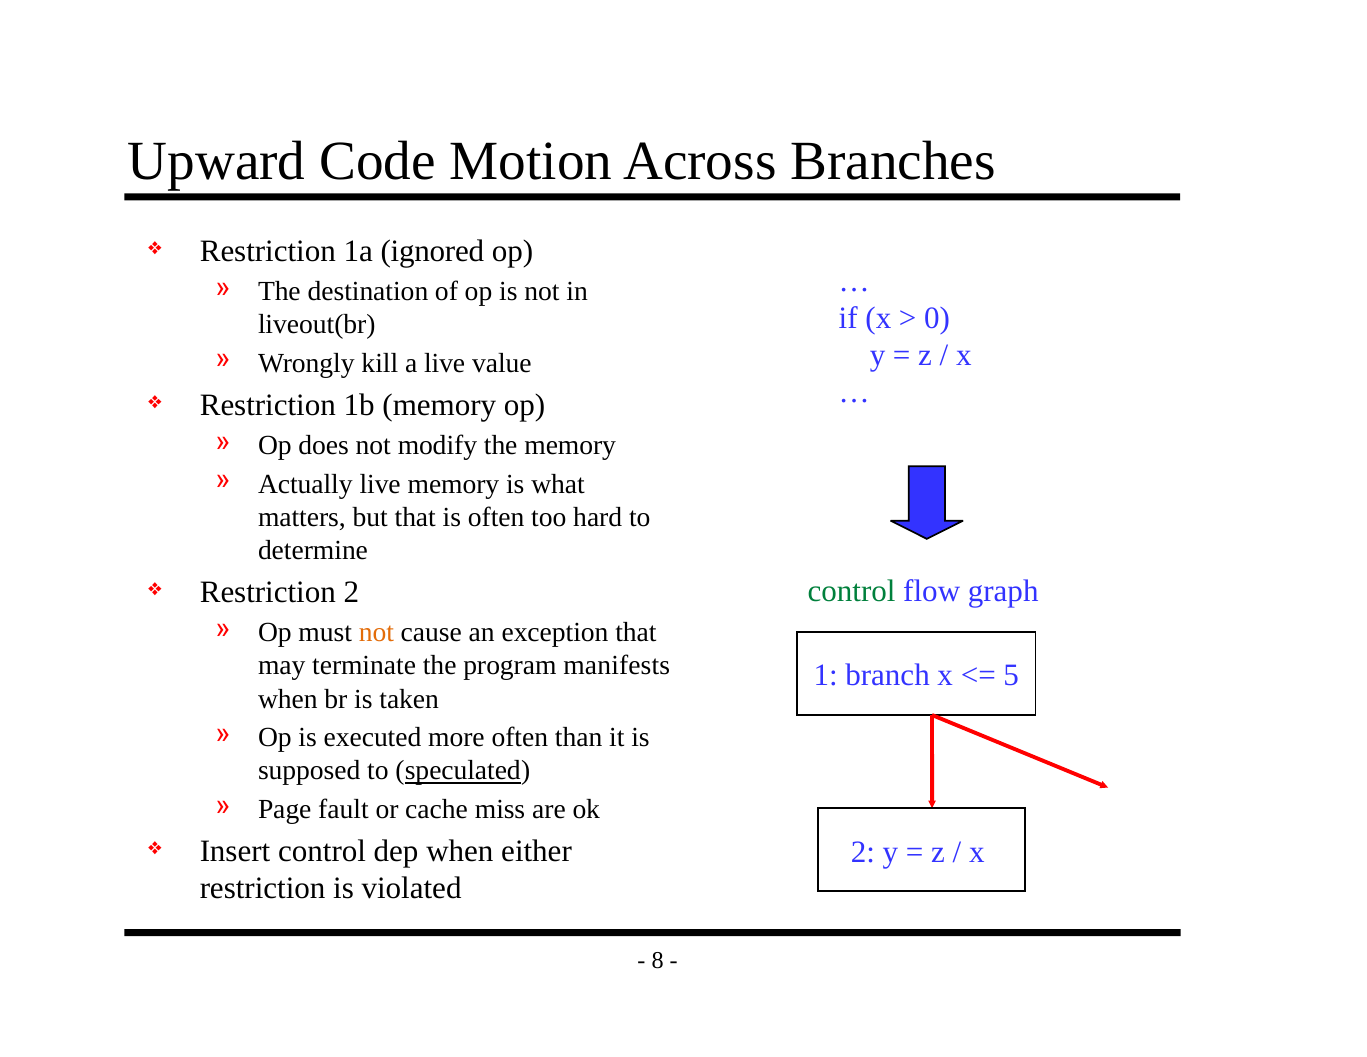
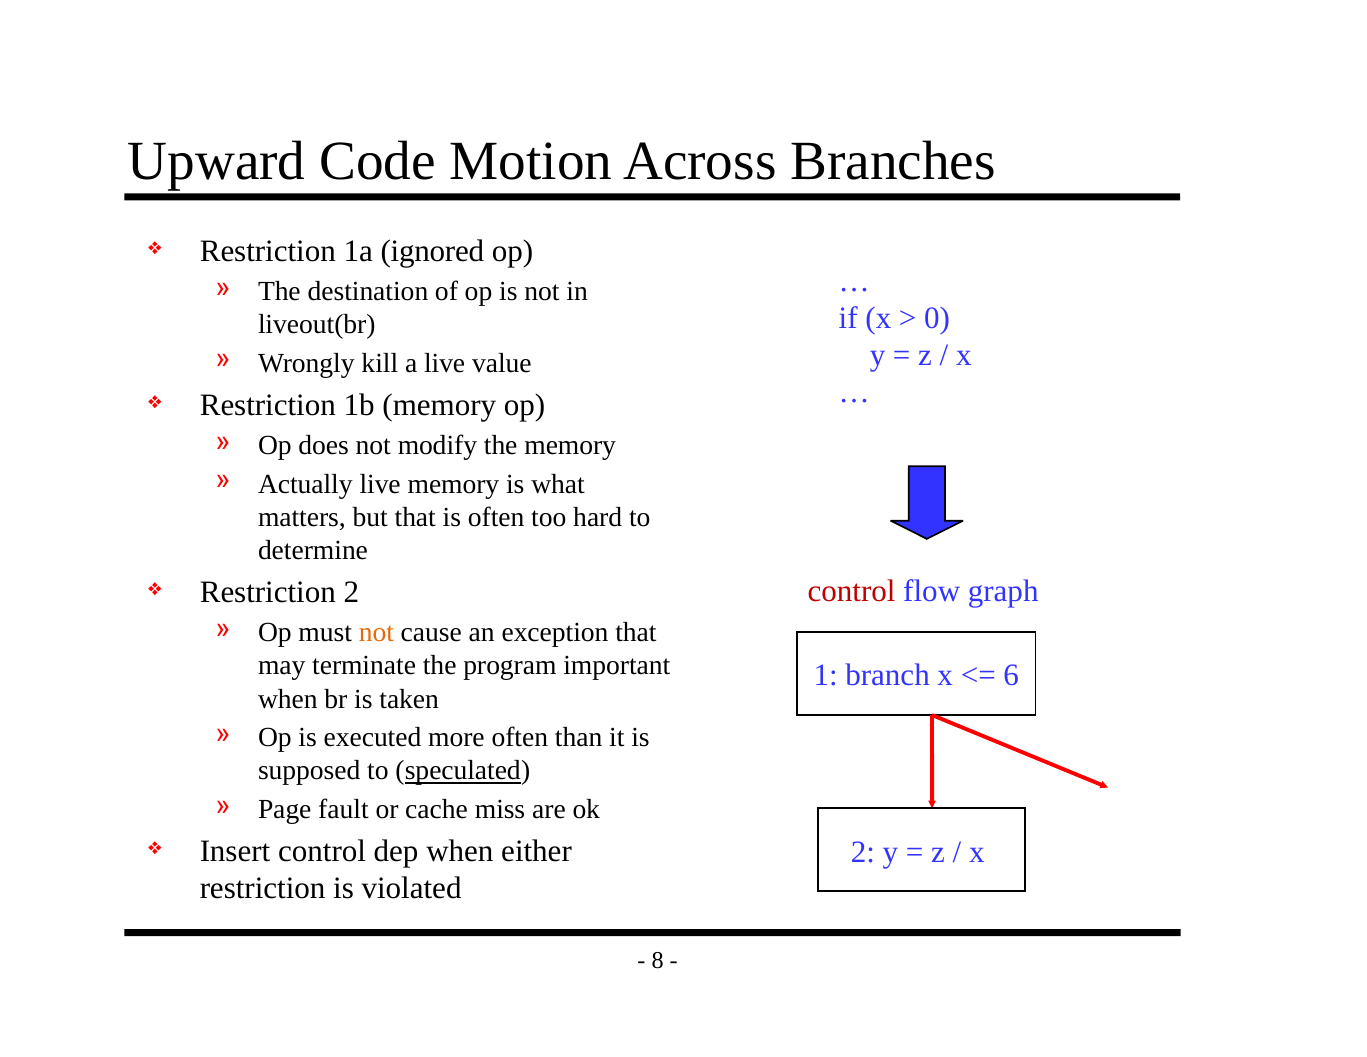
control colour: green -> red (852, 591)
manifests: manifests -> important (617, 665)
5: 5 -> 6 (1011, 675)
